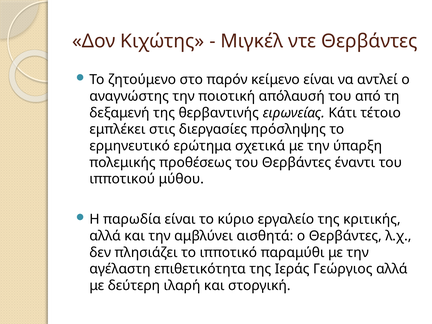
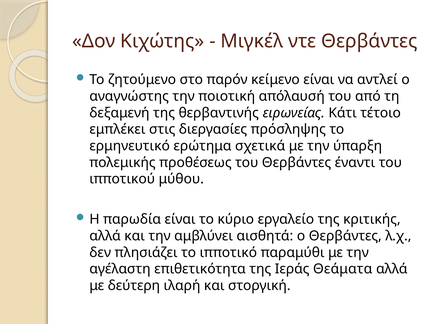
Γεώργιος: Γεώργιος -> Θεάματα (343, 269)
